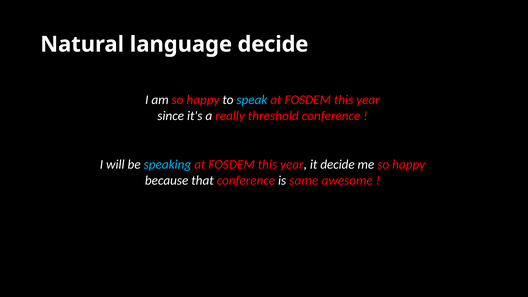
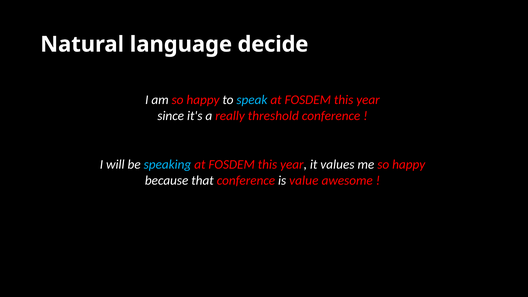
it decide: decide -> values (337, 165)
same: same -> value (304, 180)
